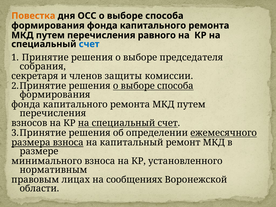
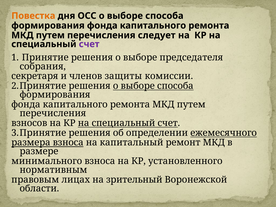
равного: равного -> следует (157, 35)
счет colour: blue -> purple (89, 44)
сообщениях: сообщениях -> зрительный (134, 180)
